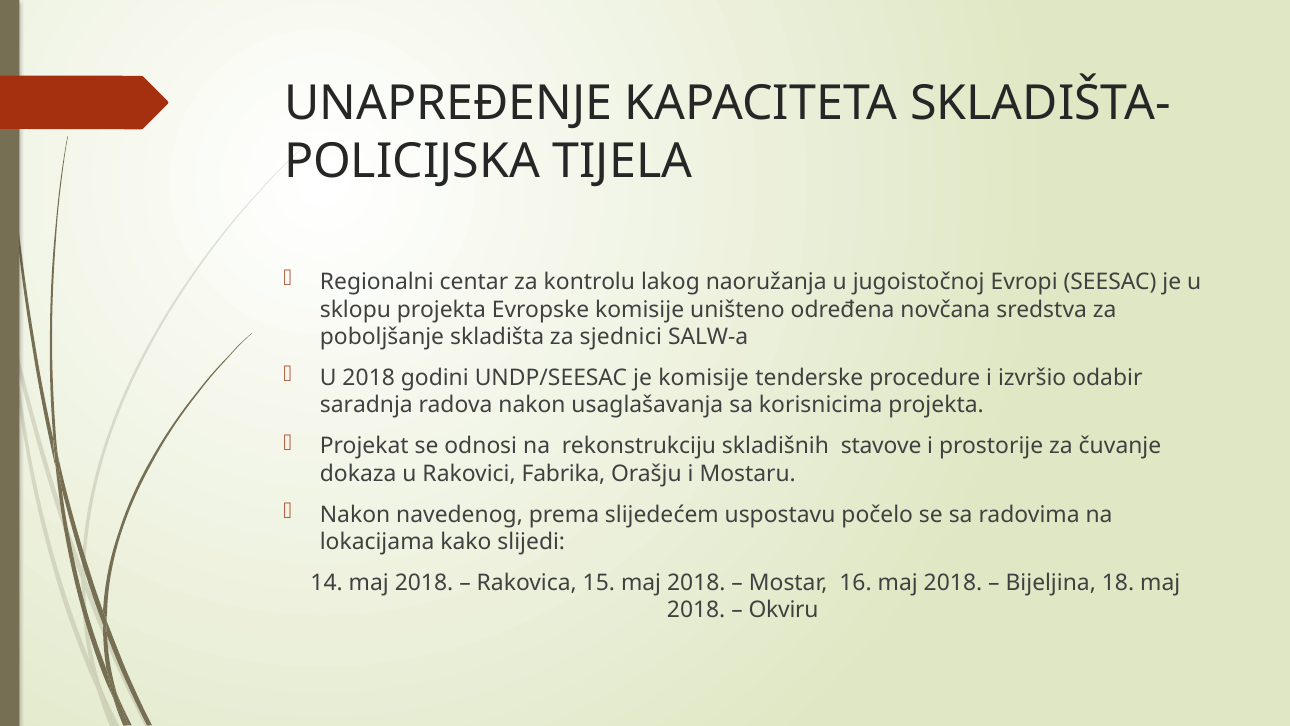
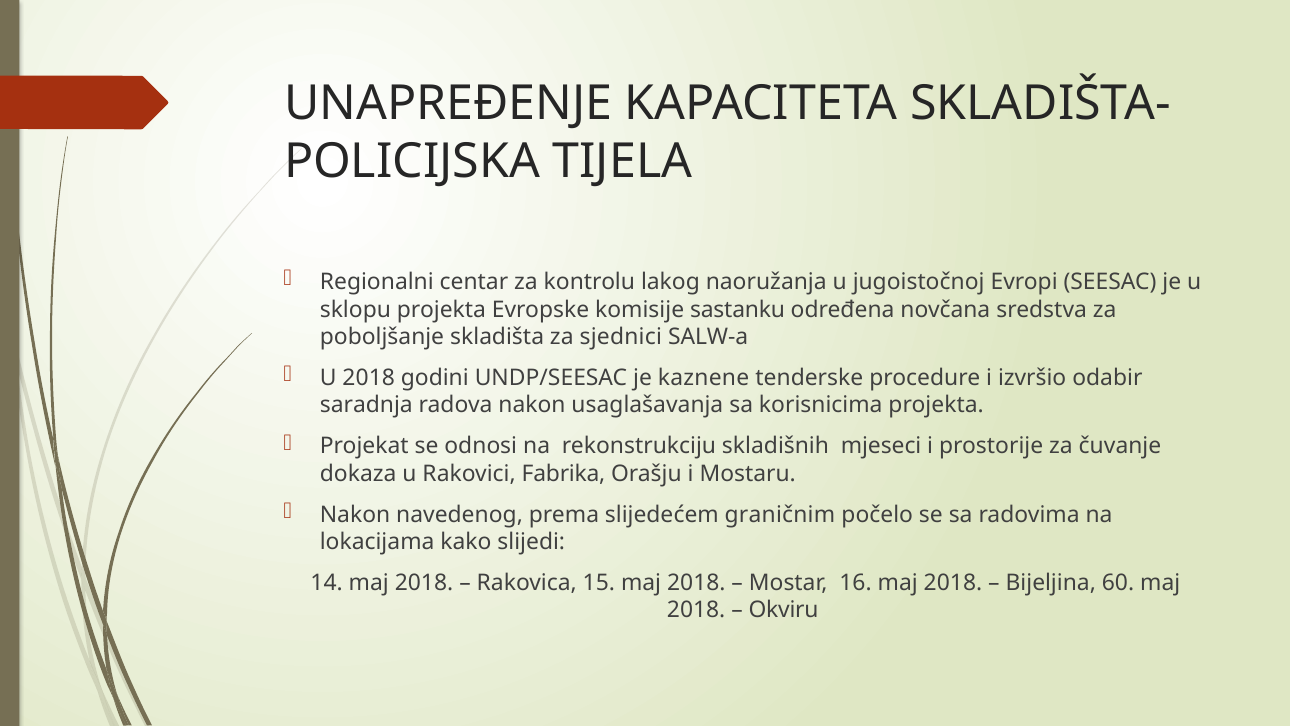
uništeno: uništeno -> sastanku (738, 309)
je komisije: komisije -> kaznene (704, 378)
stavove: stavove -> mjeseci (881, 446)
uspostavu: uspostavu -> graničnim (780, 514)
18: 18 -> 60 (1118, 583)
